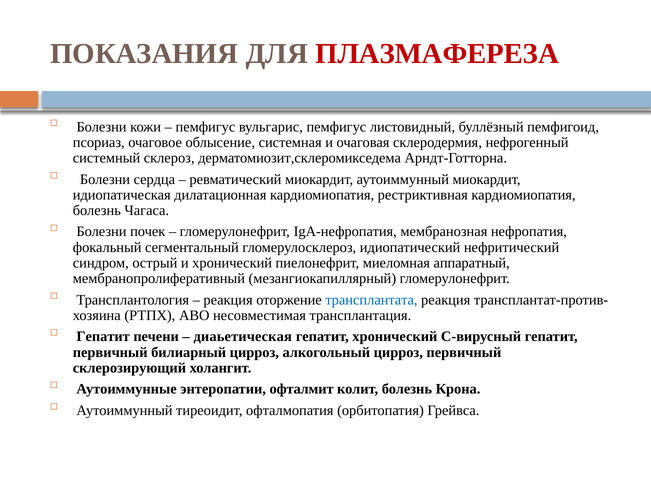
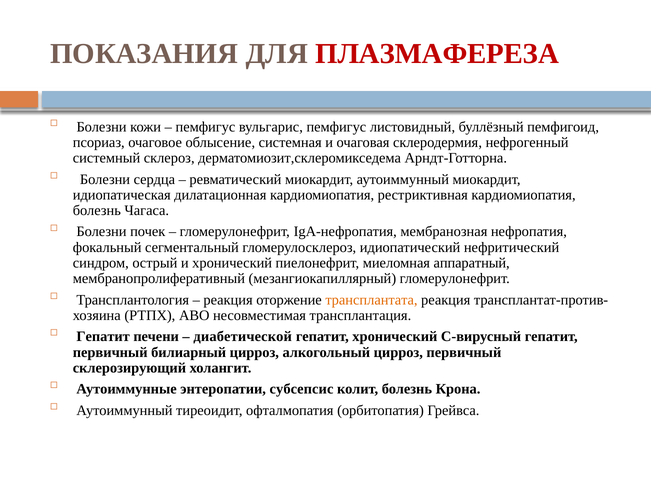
трансплантата colour: blue -> orange (371, 300)
диаьетическая: диаьетическая -> диабетической (243, 337)
офталмит: офталмит -> субсепсис (301, 389)
